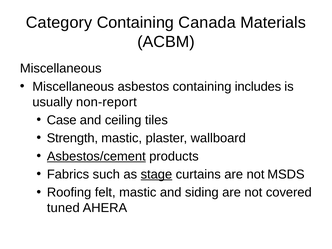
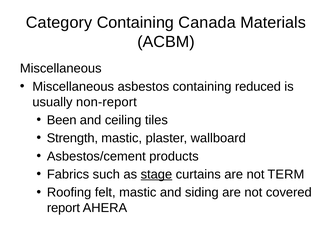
includes: includes -> reduced (258, 87)
Case: Case -> Been (62, 120)
Asbestos/cement underline: present -> none (96, 156)
MSDS: MSDS -> TERM (286, 174)
tuned: tuned -> report (63, 208)
